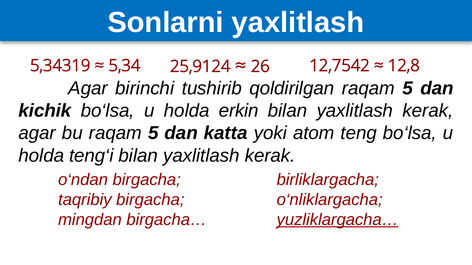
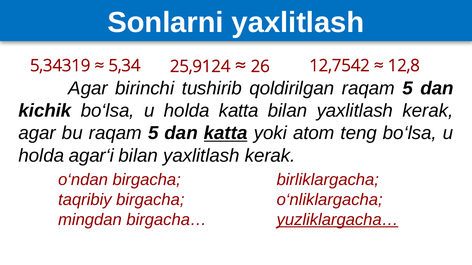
holda erkin: erkin -> katta (239, 111)
katta underline: none -> present (226, 133)
teng‘i: teng‘i -> agar‘i (91, 156)
